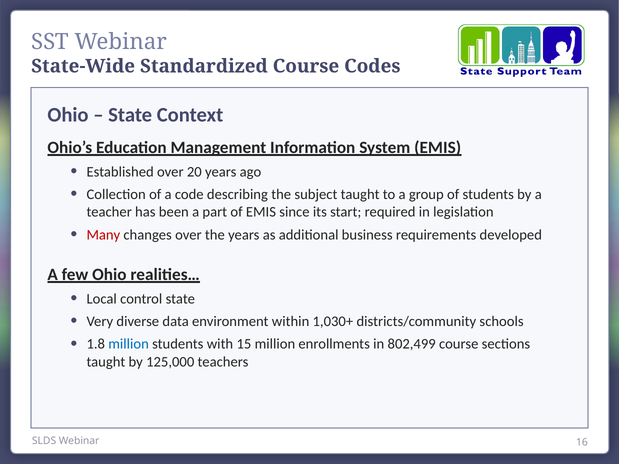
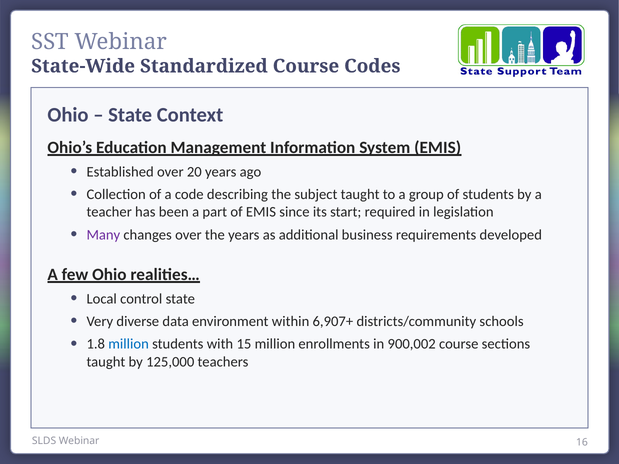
Many colour: red -> purple (103, 235)
1,030+: 1,030+ -> 6,907+ (333, 322)
802,499: 802,499 -> 900,002 (412, 344)
